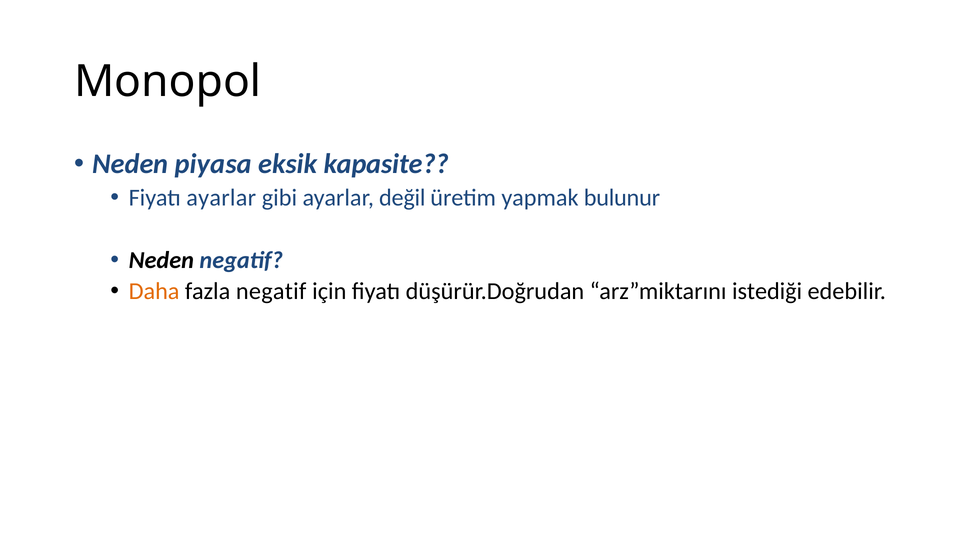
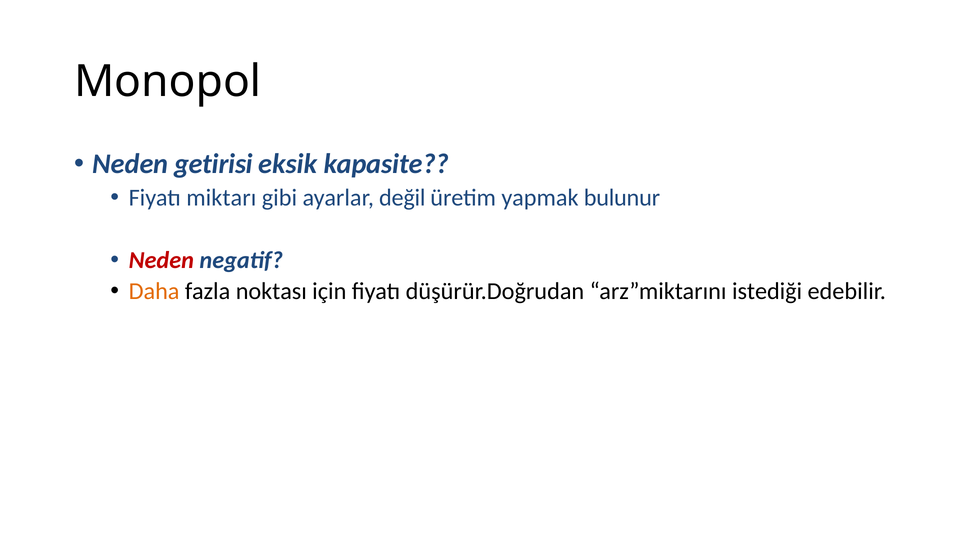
piyasa: piyasa -> getirisi (214, 164)
Fiyatı ayarlar: ayarlar -> miktarı (221, 198)
Neden colour: black -> red (161, 260)
fazla negatif: negatif -> noktası (271, 291)
